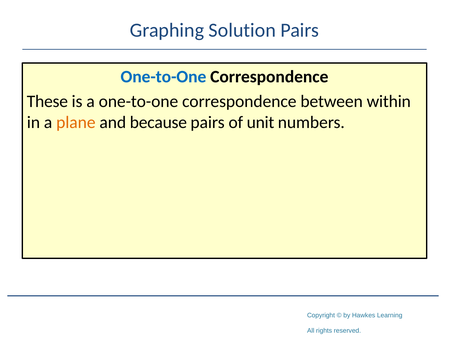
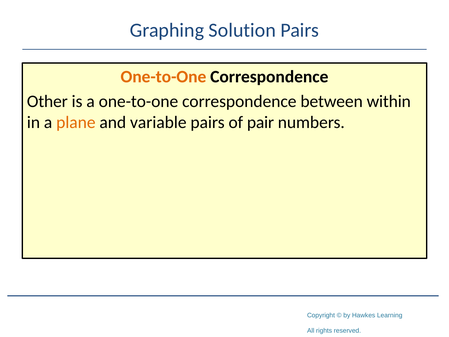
One-to-One colour: blue -> orange (163, 77)
These: These -> Other (47, 101)
because: because -> variable (158, 122)
unit: unit -> pair (260, 122)
